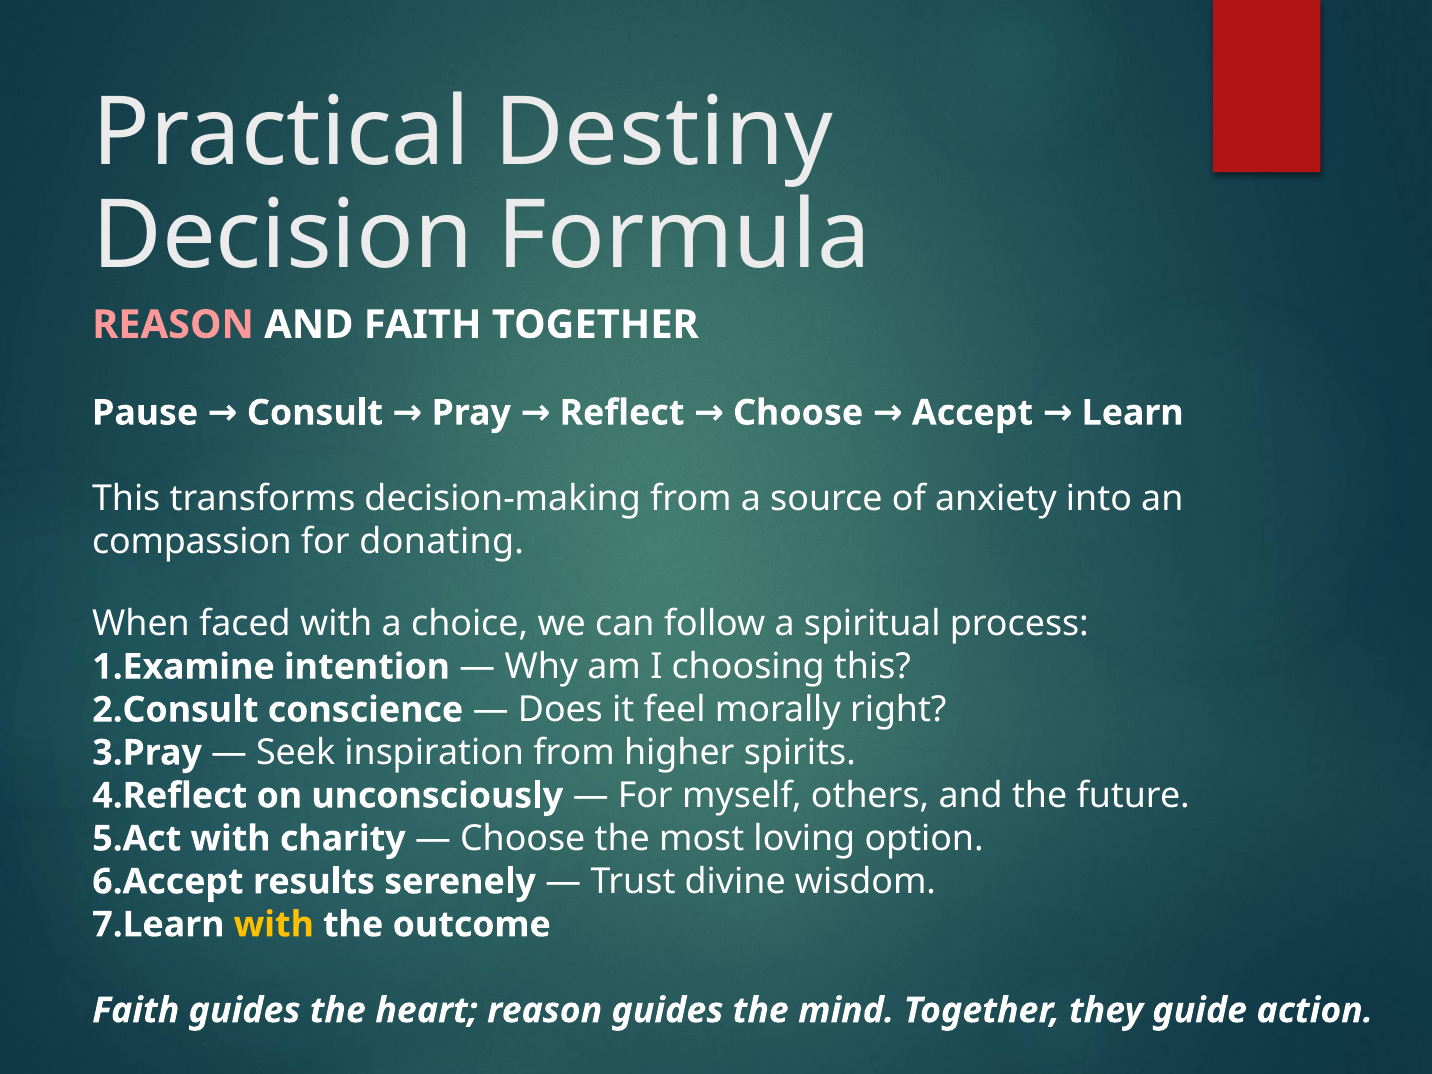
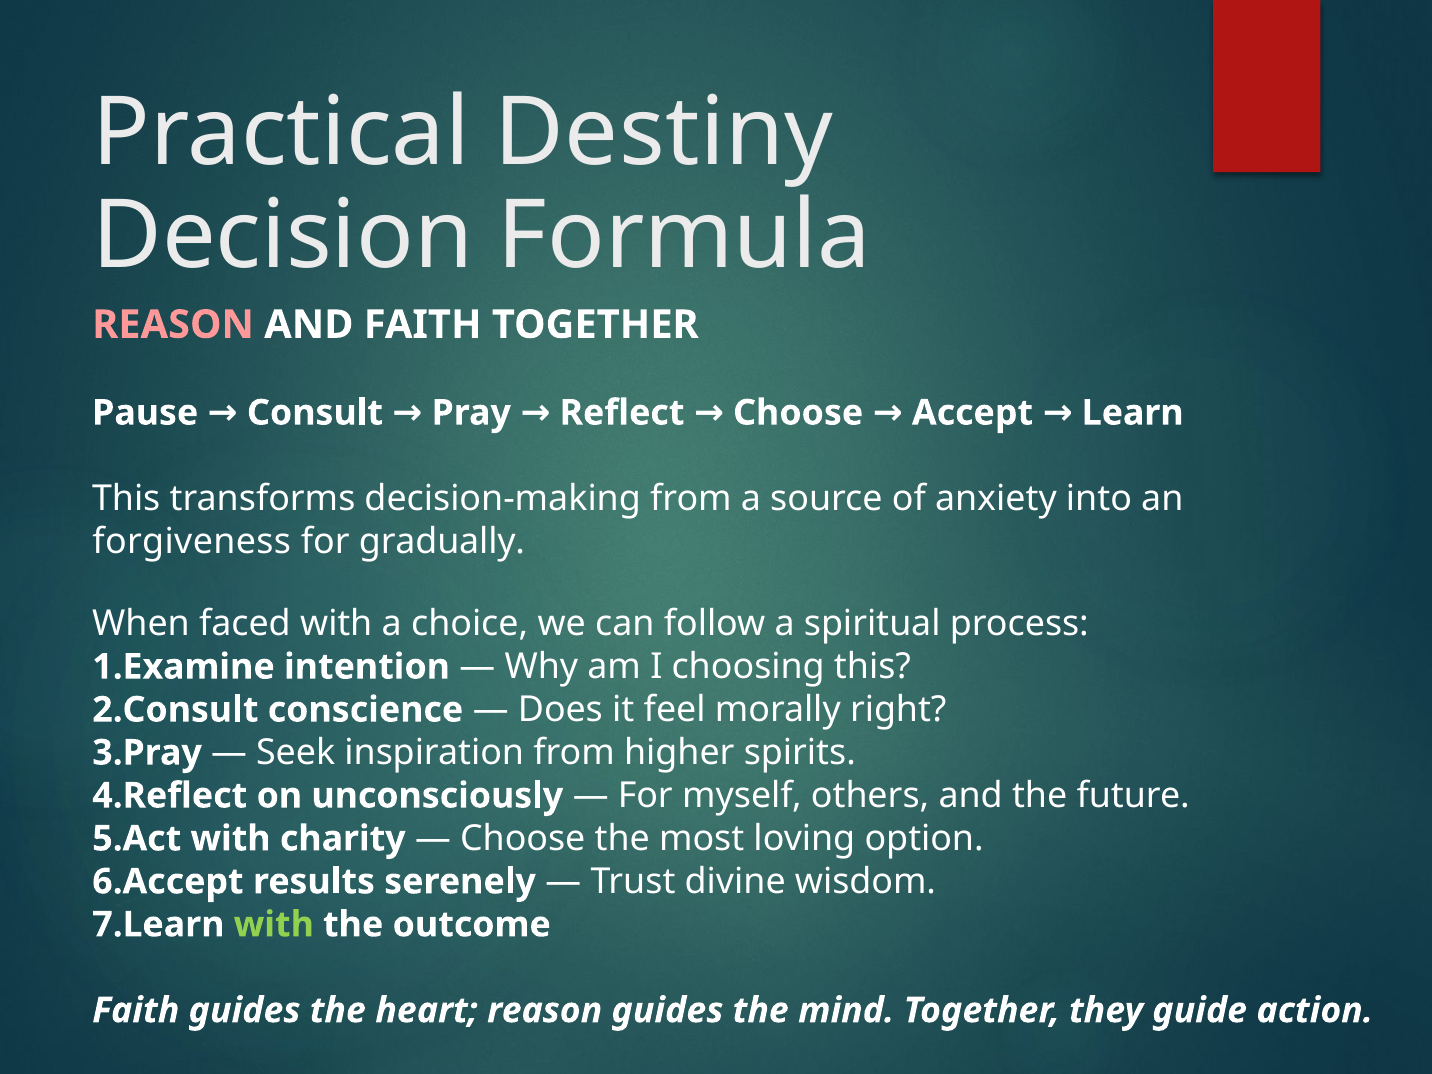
compassion: compassion -> forgiveness (192, 542)
donating: donating -> gradually (442, 542)
with colour: yellow -> light green (274, 925)
